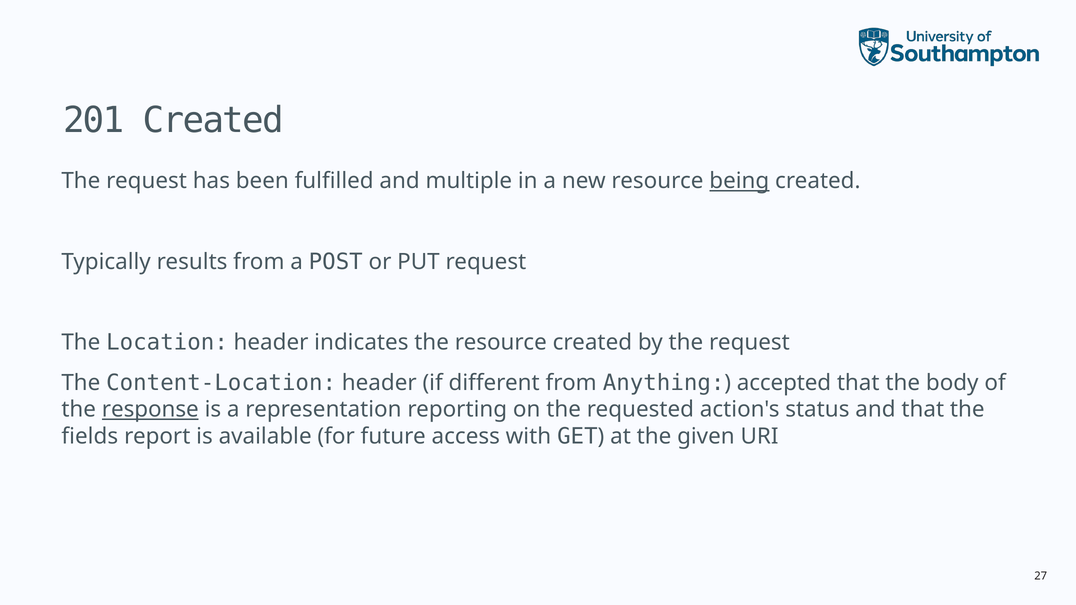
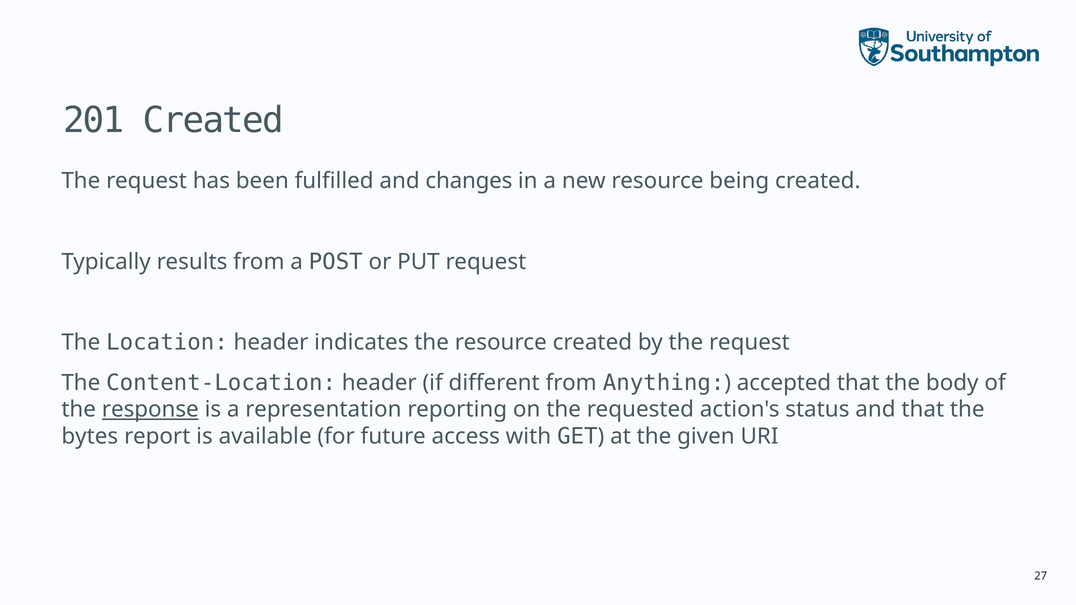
multiple: multiple -> changes (469, 181)
being underline: present -> none (739, 181)
fields: fields -> bytes (90, 437)
